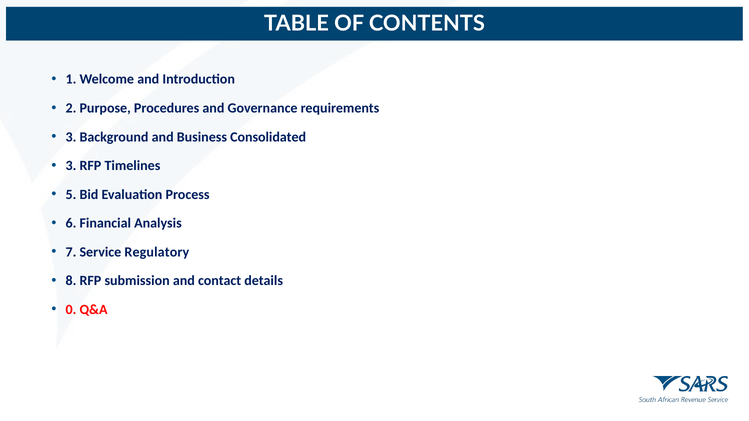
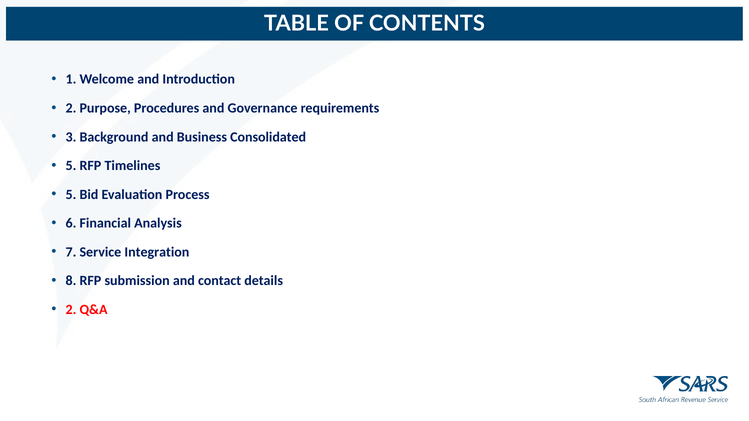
3: 3 -> 5 (71, 166)
Regulatory: Regulatory -> Integration (157, 252)
0: 0 -> 2 (71, 310)
